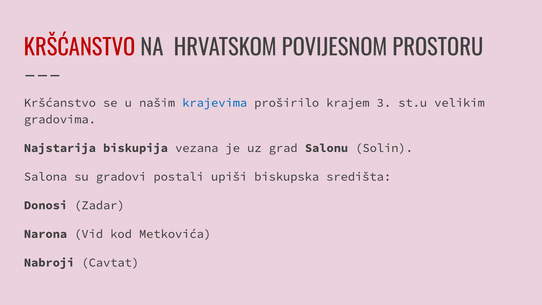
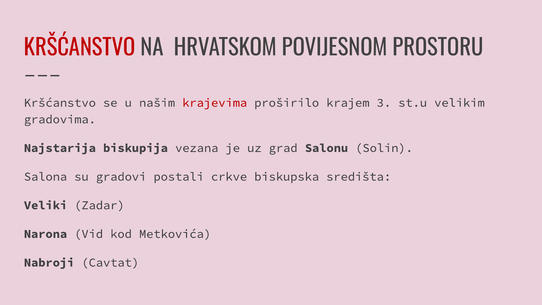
krajevima colour: blue -> red (215, 103)
upiši: upiši -> crkve (229, 177)
Donosi: Donosi -> Veliki (46, 205)
